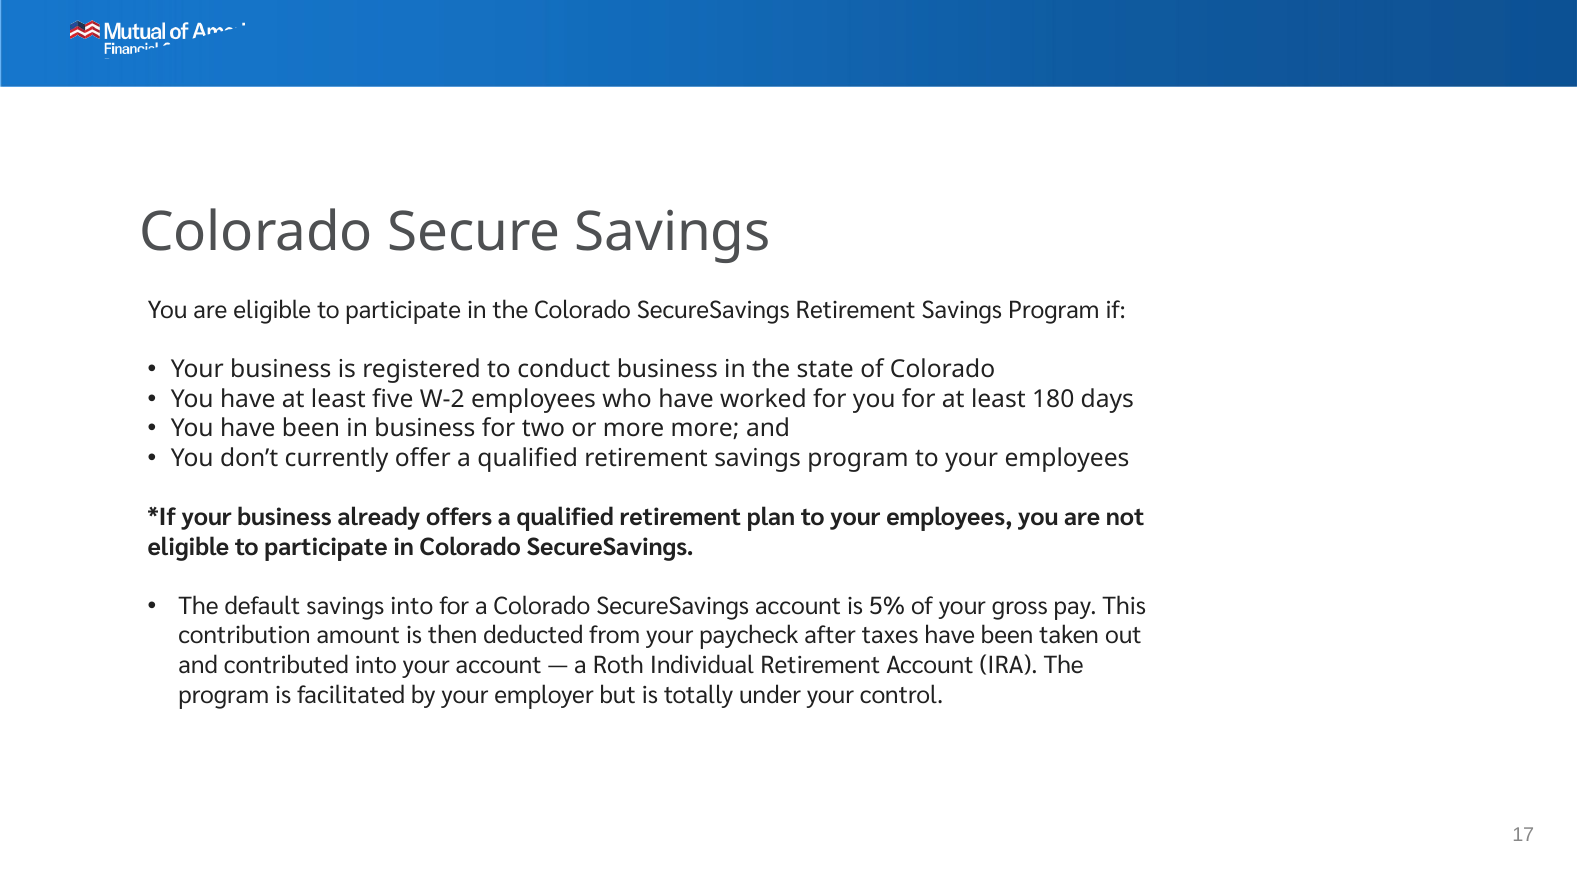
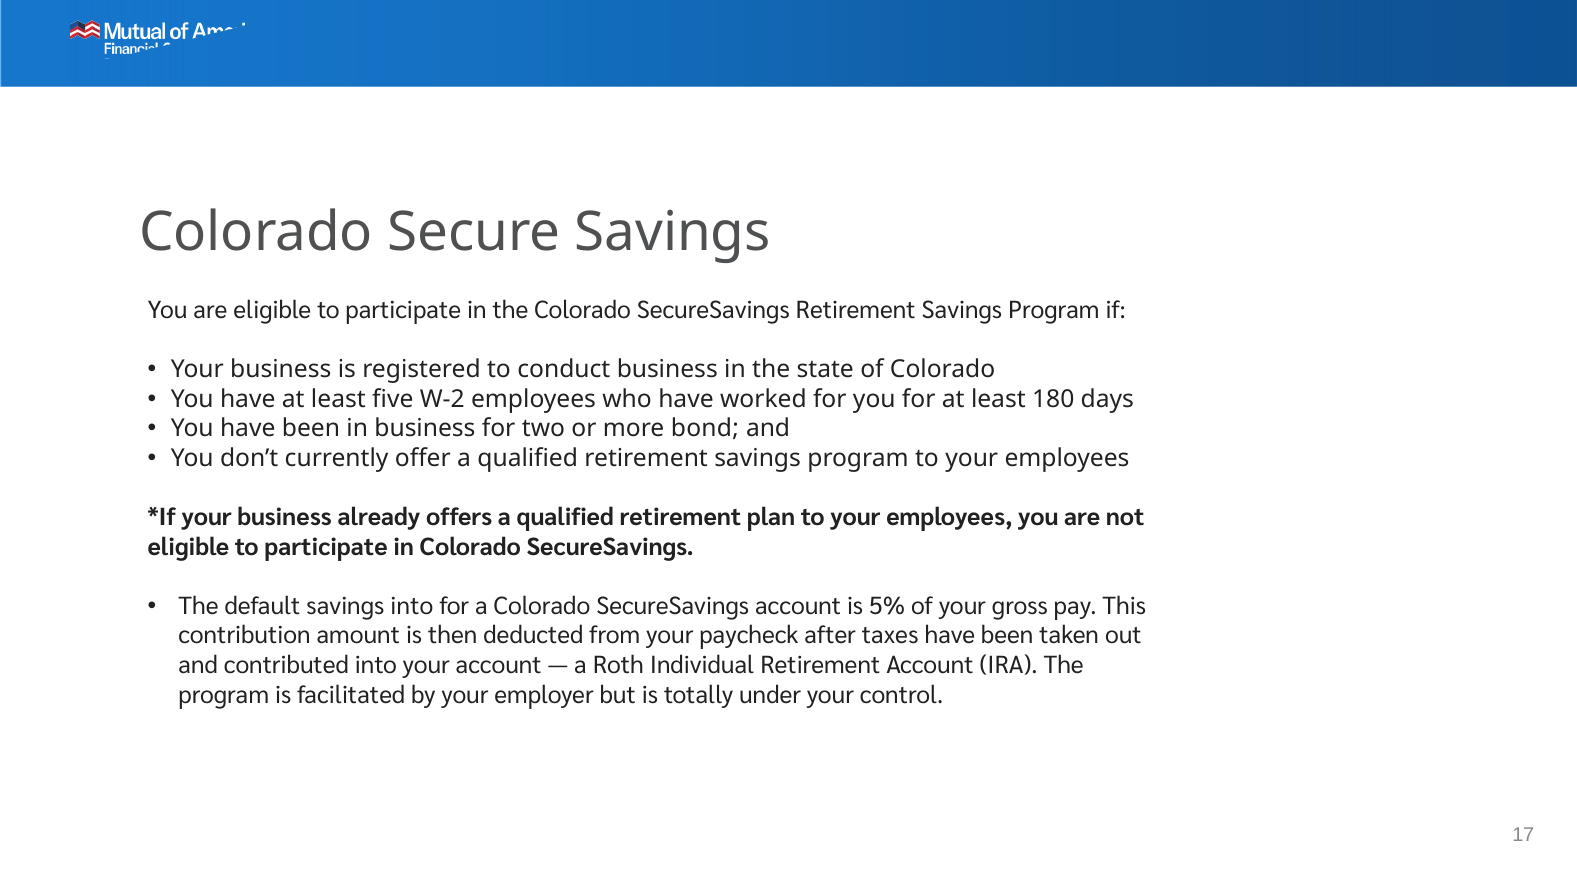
more more: more -> bond (705, 429)
